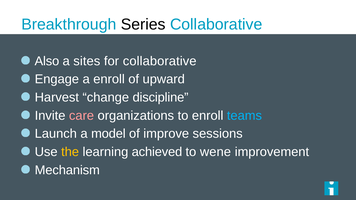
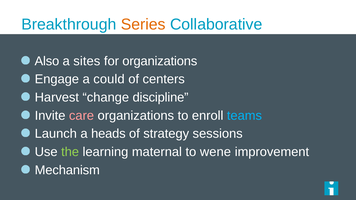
Series colour: black -> orange (143, 25)
for collaborative: collaborative -> organizations (160, 61)
a enroll: enroll -> could (109, 79)
upward: upward -> centers (164, 79)
model: model -> heads (108, 134)
improve: improve -> strategy (166, 134)
the colour: yellow -> light green (70, 152)
achieved: achieved -> maternal (157, 152)
